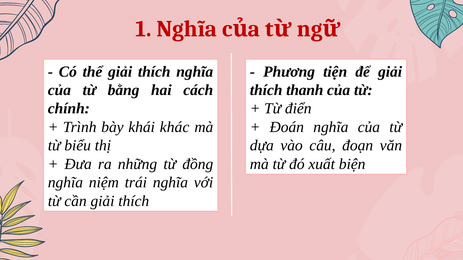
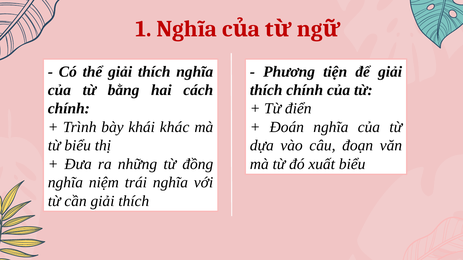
thích thanh: thanh -> chính (305, 90)
xuất biện: biện -> biểu (352, 164)
